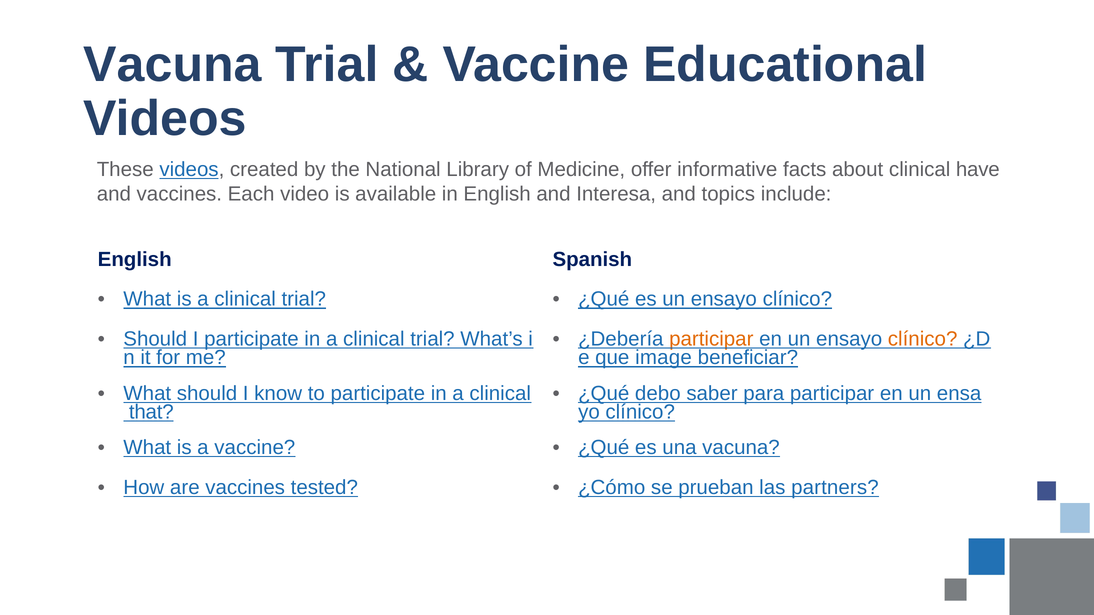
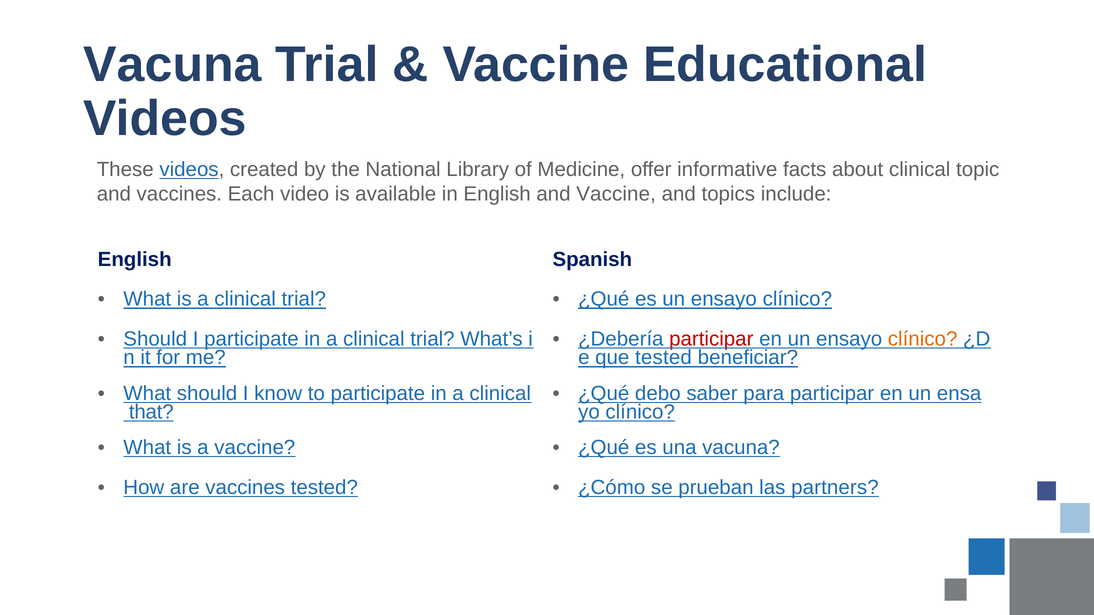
have: have -> topic (978, 170)
and Interesa: Interesa -> Vaccine (616, 194)
participar colour: orange -> red (711, 339)
que image: image -> tested (663, 358)
